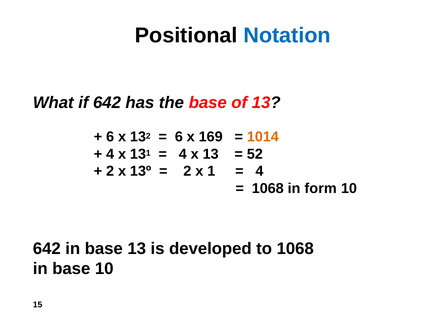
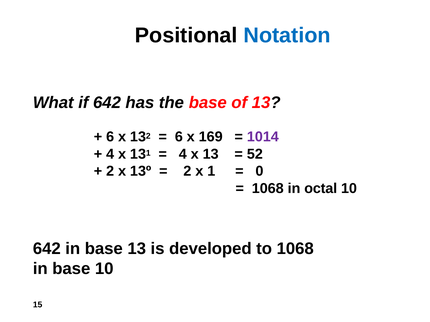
1014 colour: orange -> purple (263, 137)
4: 4 -> 0 (259, 172)
form: form -> octal (321, 189)
